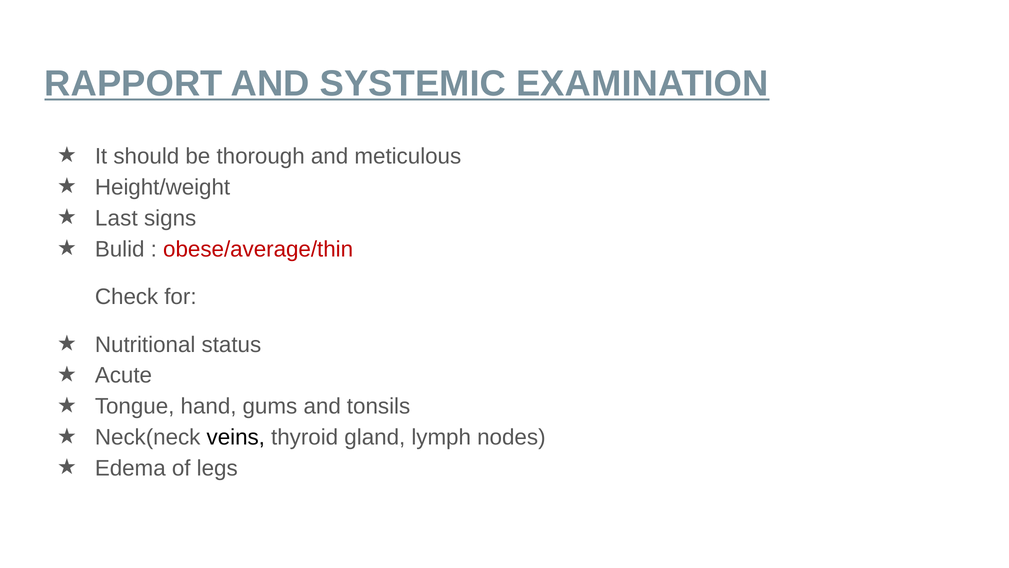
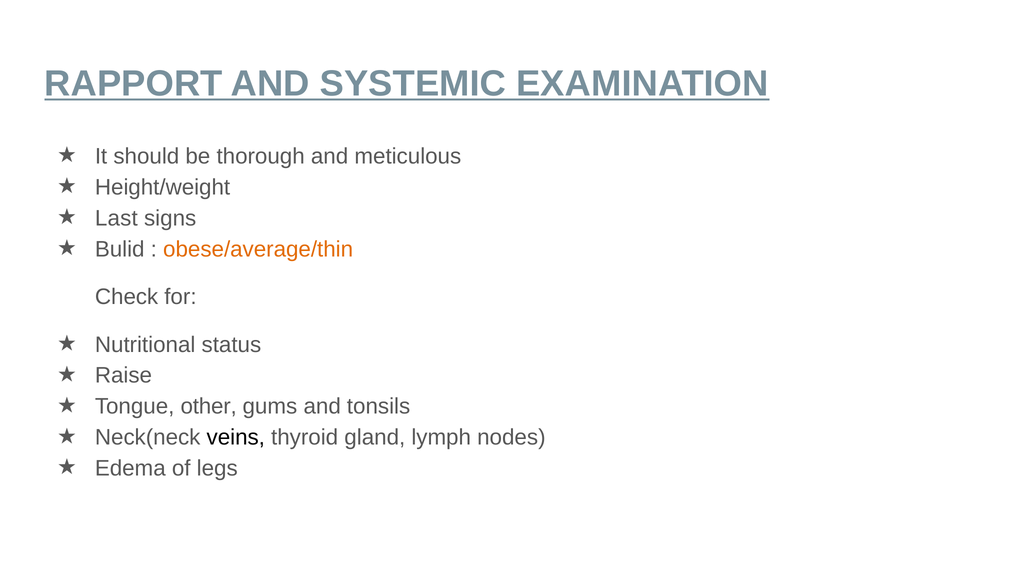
obese/average/thin colour: red -> orange (258, 249)
Acute: Acute -> Raise (123, 375)
hand: hand -> other (209, 406)
